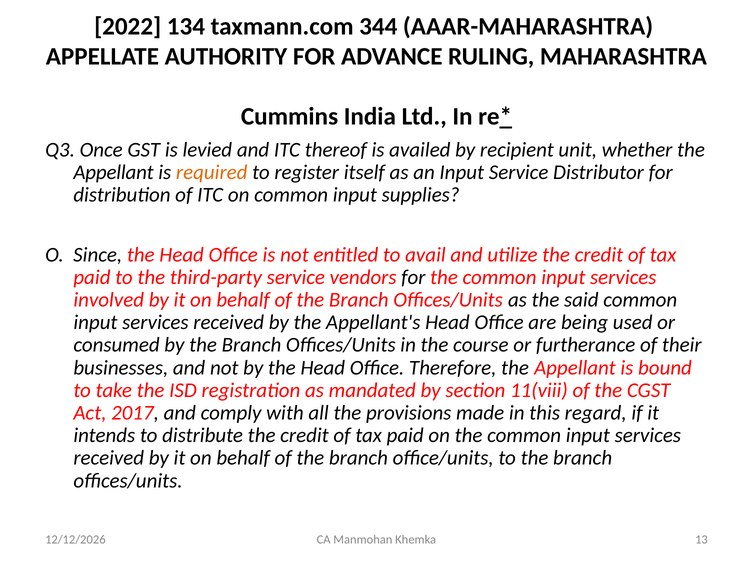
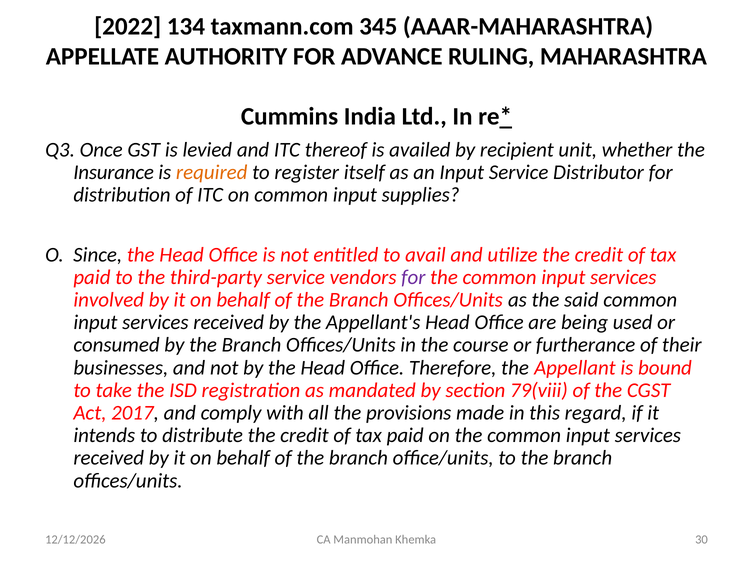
344: 344 -> 345 (378, 26)
Appellant: Appellant -> Insurance (114, 172)
for colour: black -> purple (413, 277)
11(viii: 11(viii -> 79(viii (539, 390)
13: 13 -> 30 (701, 539)
